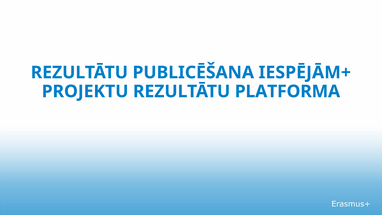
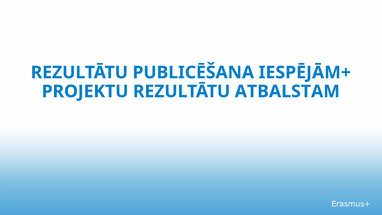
PLATFORMA: PLATFORMA -> ATBALSTAM (287, 91)
